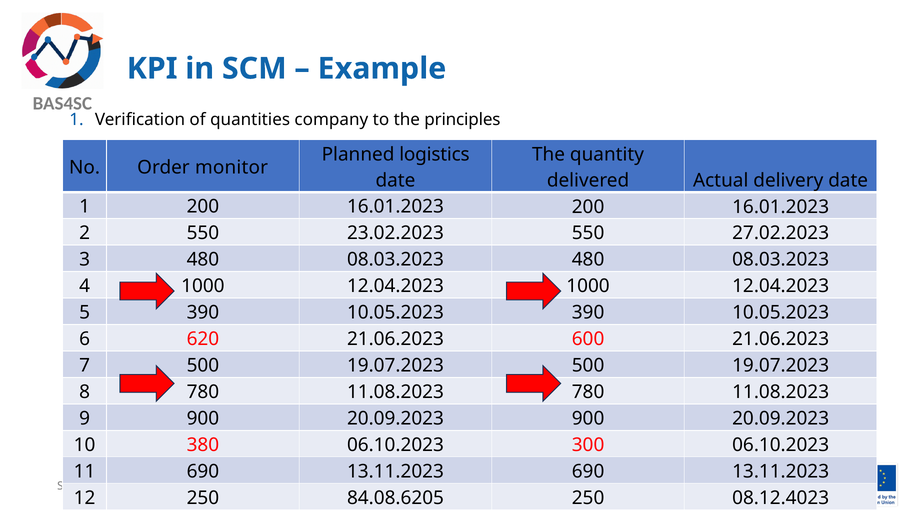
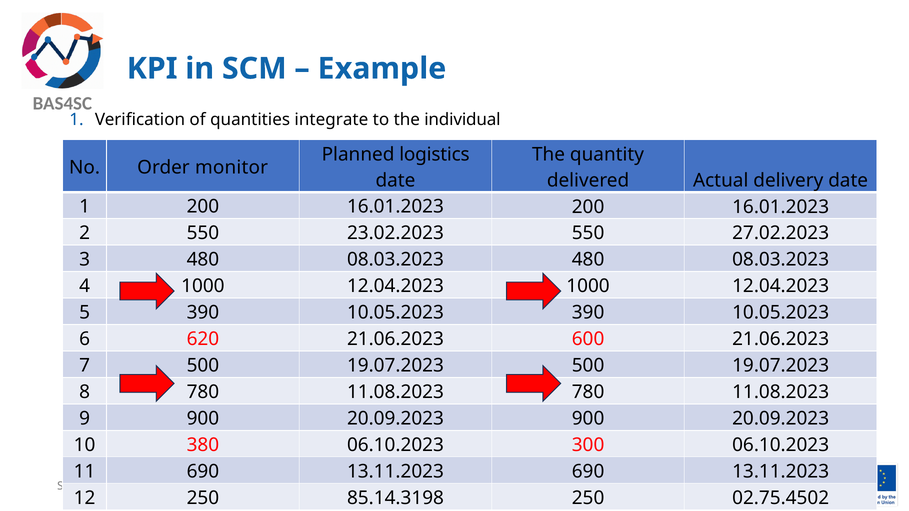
company: company -> integrate (331, 120)
principles: principles -> individual (462, 120)
84.08.6205: 84.08.6205 -> 85.14.3198 (395, 498)
08.12.4023: 08.12.4023 -> 02.75.4502 (781, 498)
